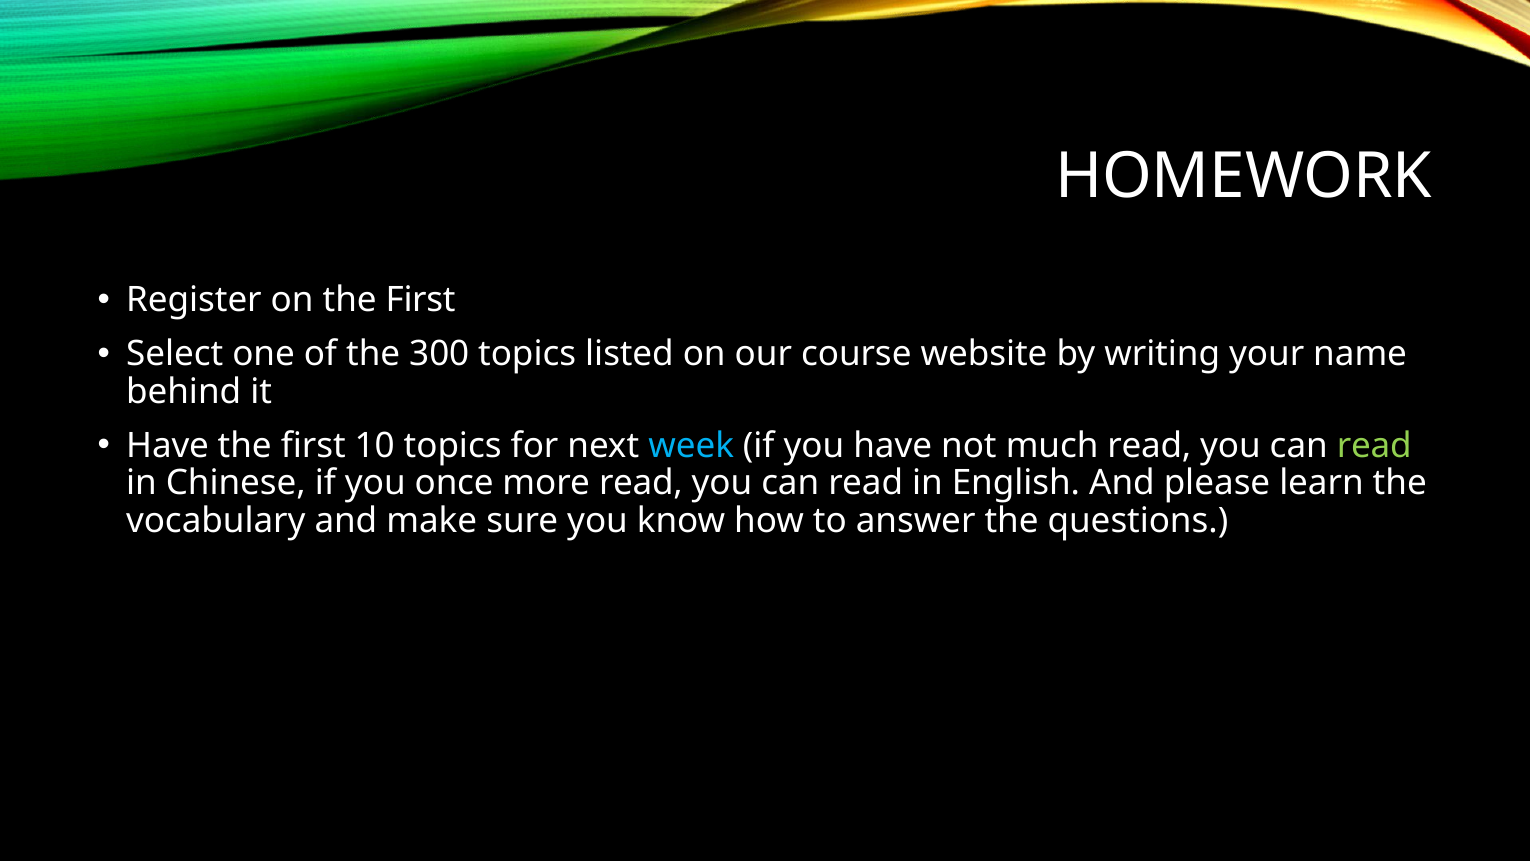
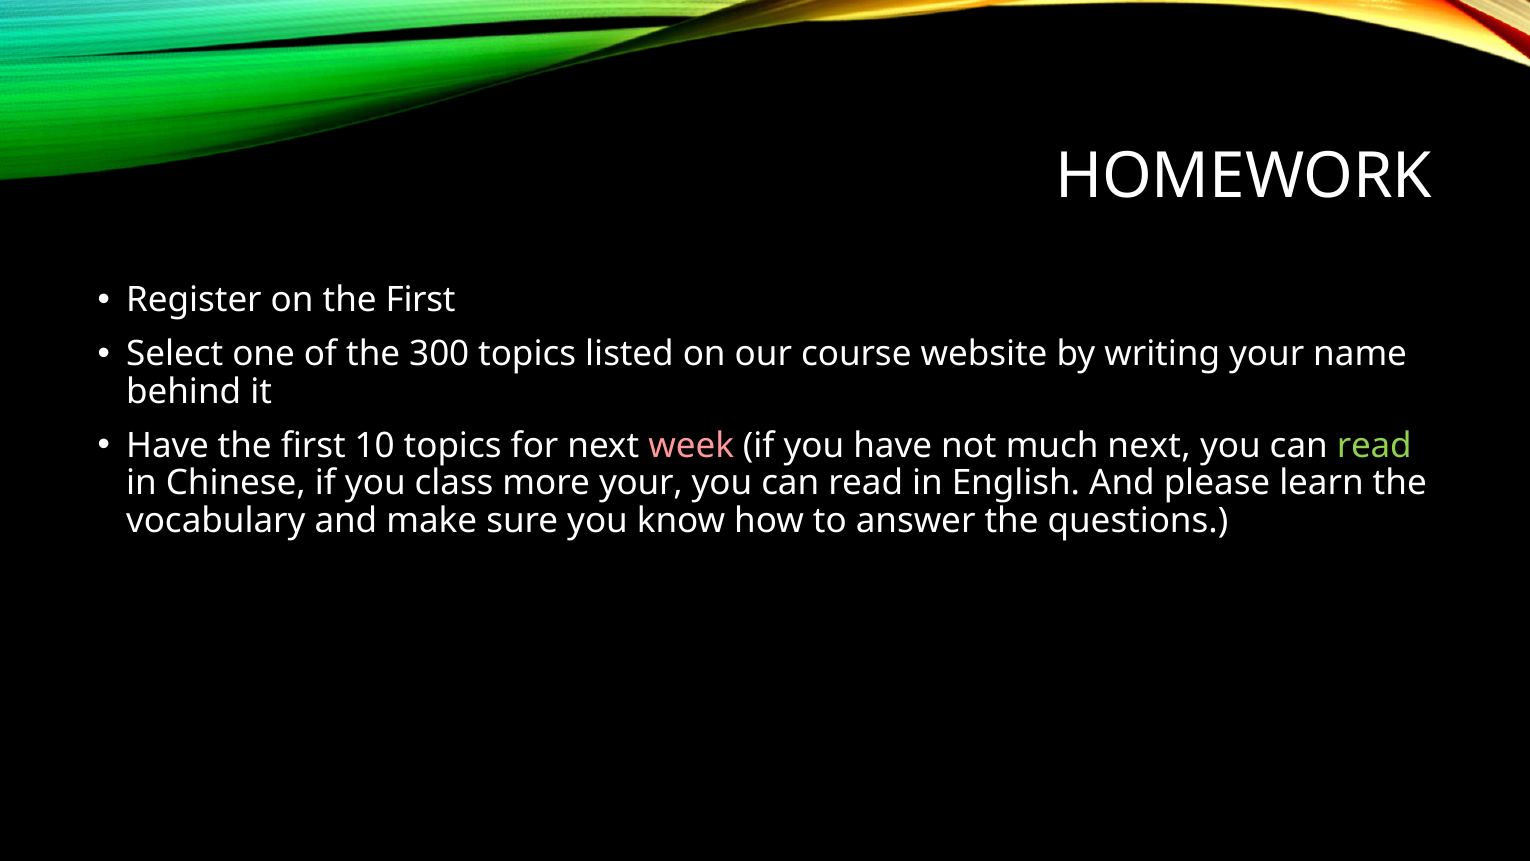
week colour: light blue -> pink (691, 445)
much read: read -> next (1149, 445)
once: once -> class (454, 483)
more read: read -> your (641, 483)
